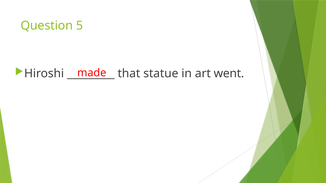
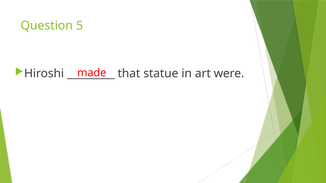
went: went -> were (229, 74)
